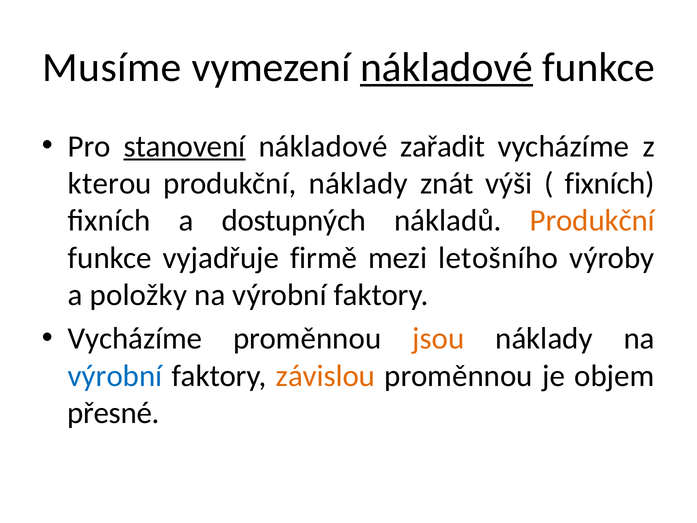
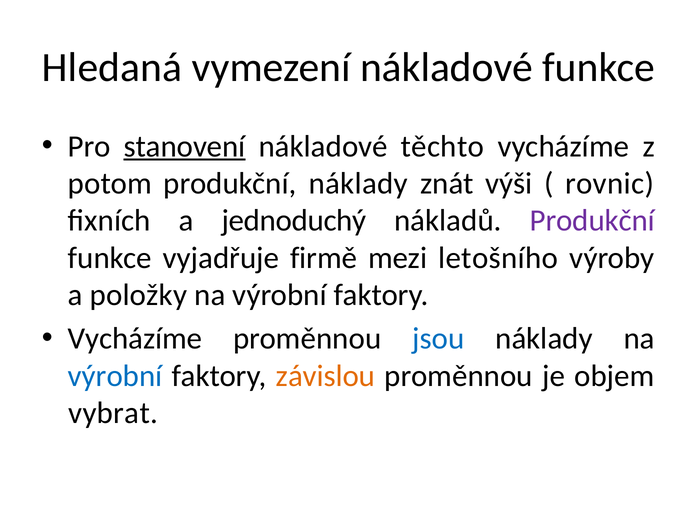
Musíme: Musíme -> Hledaná (112, 67)
nákladové underline: present -> none (447, 67)
zařadit: zařadit -> těchto (442, 146)
kterou: kterou -> potom (110, 183)
fixních: fixních -> rovnic (610, 183)
dostupných: dostupných -> jednoduchý (294, 221)
Produkční colour: orange -> purple (592, 221)
jsou colour: orange -> blue (438, 338)
přesné: přesné -> vybrat (113, 413)
